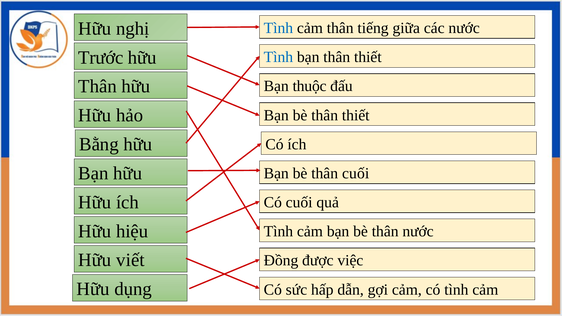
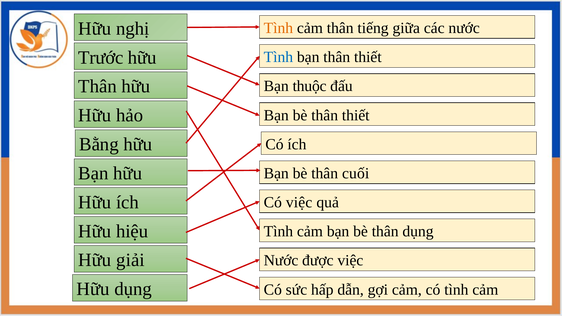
Tình colour: blue -> orange (278, 28)
Có cuối: cuối -> việc (299, 202)
thân nước: nước -> dụng (418, 232)
viết: viết -> giải (130, 260)
Đồng: Đồng -> Nước (281, 261)
